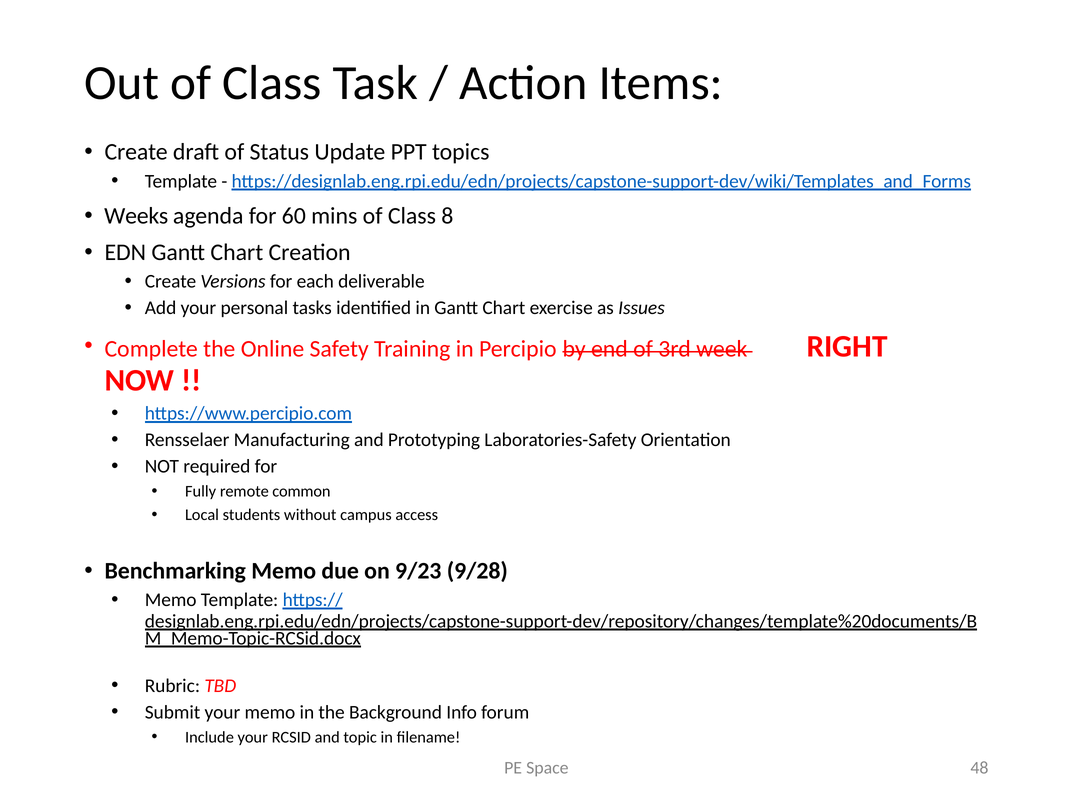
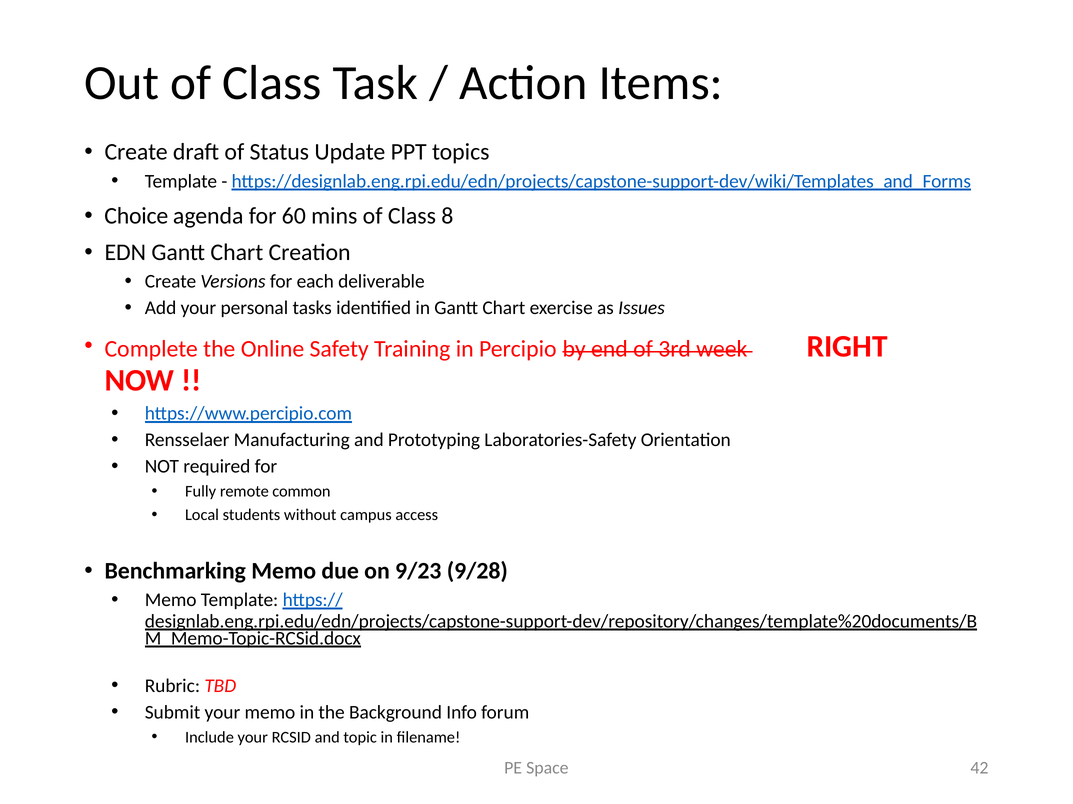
Weeks: Weeks -> Choice (136, 216)
48: 48 -> 42 (979, 768)
